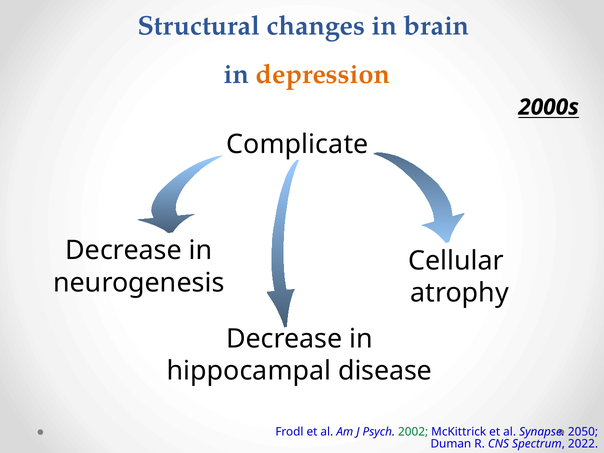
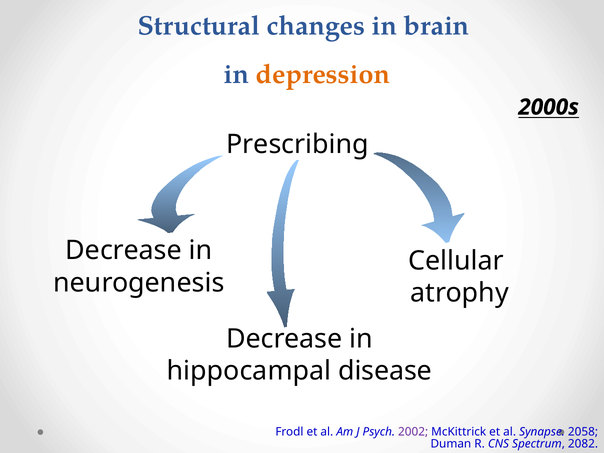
Complicate: Complicate -> Prescribing (297, 144)
2002 colour: green -> purple (413, 432)
2050: 2050 -> 2058 (583, 432)
2022: 2022 -> 2082 (583, 444)
